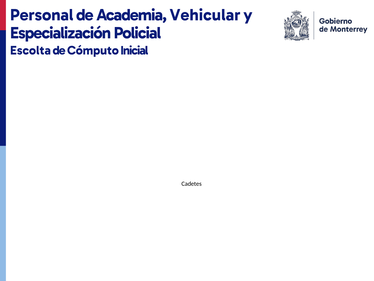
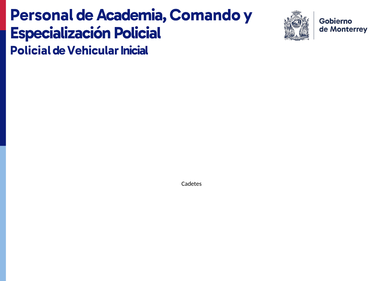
Vehicular: Vehicular -> Comando (205, 15)
Escolta: Escolta -> Policial (30, 50)
Cómputo: Cómputo -> Vehicular (93, 50)
